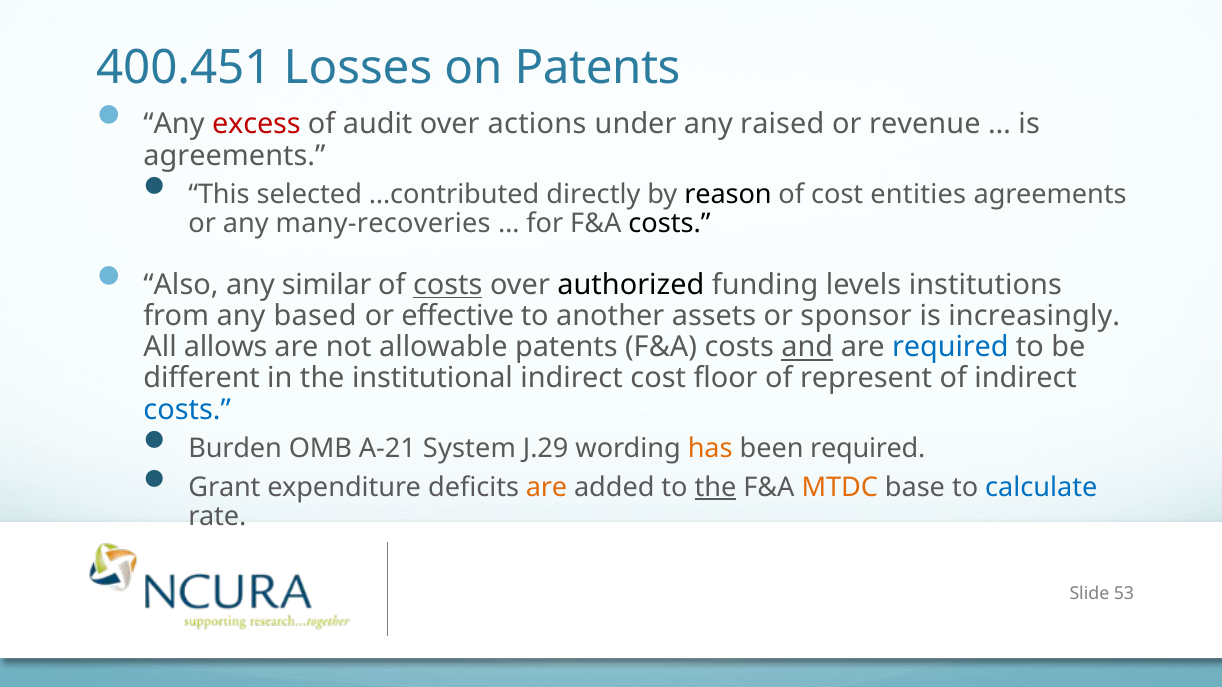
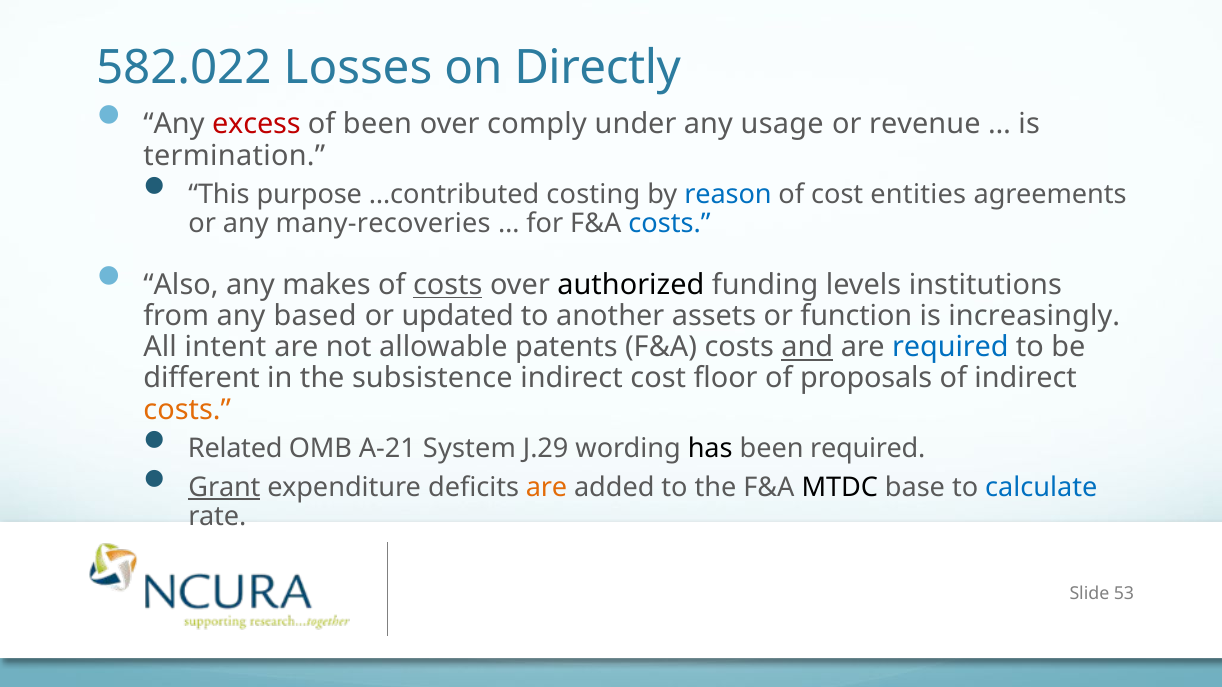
400.451: 400.451 -> 582.022 (184, 68)
on Patents: Patents -> Directly (598, 68)
of audit: audit -> been (377, 125)
actions: actions -> comply (537, 125)
raised: raised -> usage (782, 125)
agreements: agreements -> termination (234, 156)
selected: selected -> purpose (309, 195)
directly: directly -> costing (593, 195)
reason colour: black -> blue (728, 195)
costs colour: black -> blue (669, 224)
similar: similar -> makes (327, 285)
effective: effective -> updated (458, 316)
sponsor: sponsor -> function (856, 316)
allows: allows -> intent (225, 348)
institutional: institutional -> subsistence (432, 379)
represent: represent -> proposals (866, 379)
costs colour: blue -> orange (187, 410)
Burden: Burden -> Related (235, 449)
has colour: orange -> black (710, 449)
Grant underline: none -> present (224, 487)
the underline: present -> none (715, 487)
MTDC colour: orange -> black (840, 487)
